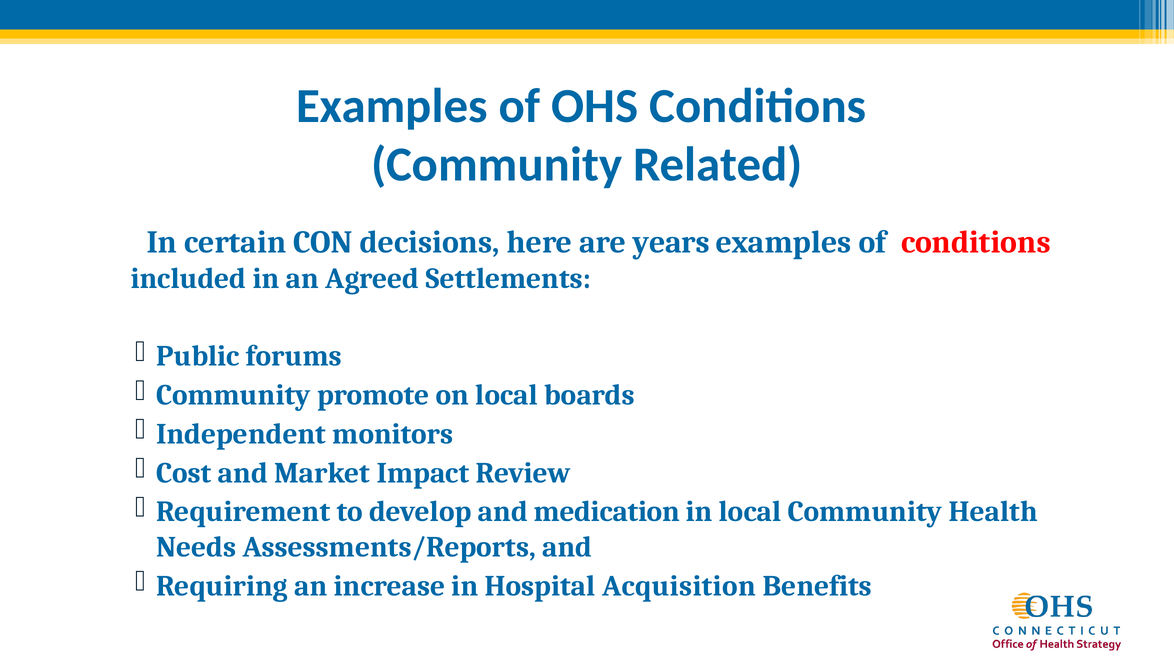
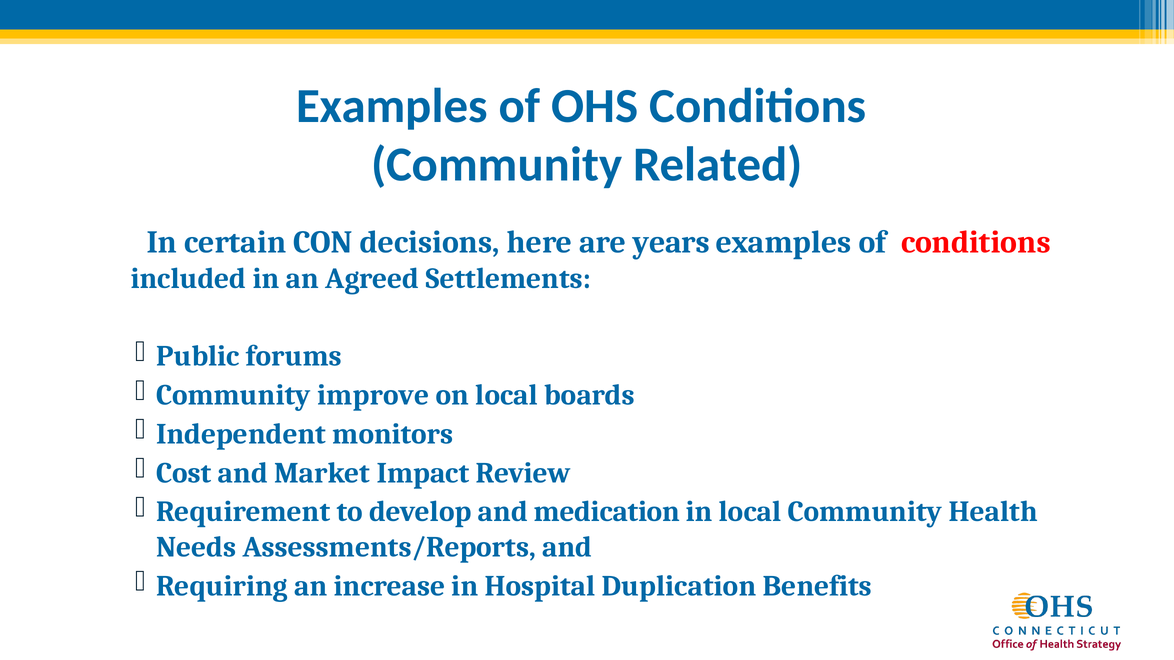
promote: promote -> improve (373, 395)
Acquisition: Acquisition -> Duplication (679, 586)
